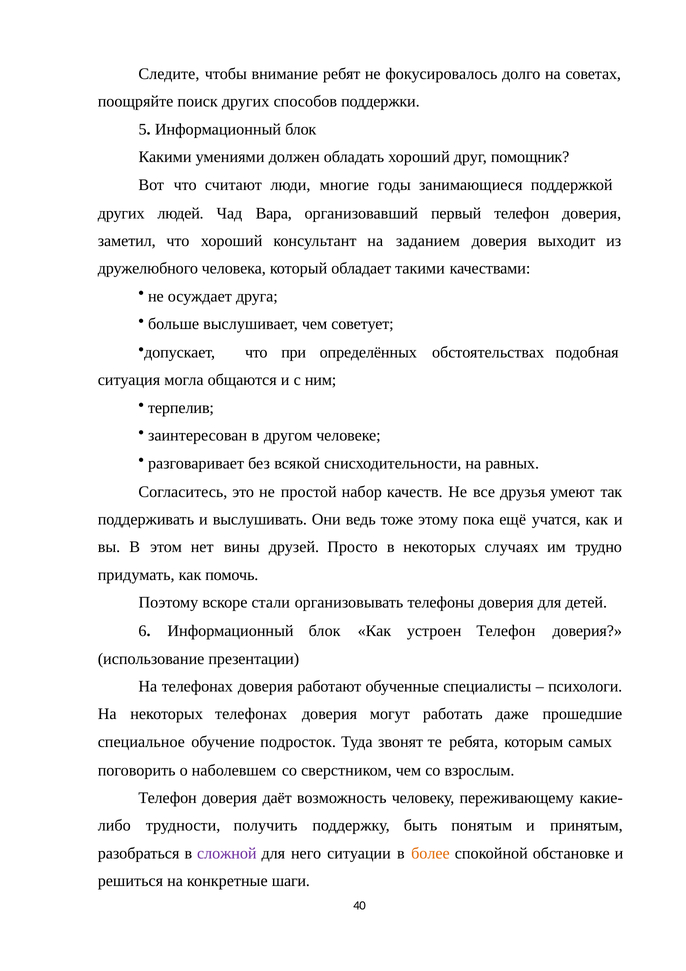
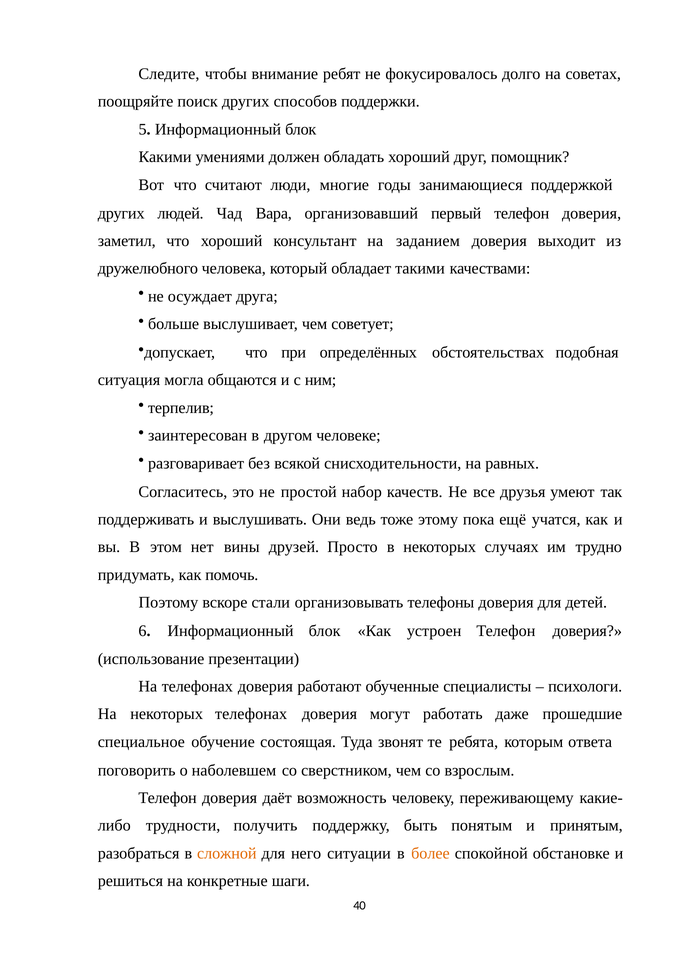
подросток: подросток -> состоящая (298, 742)
самых: самых -> ответа (590, 742)
сложной colour: purple -> orange (227, 854)
